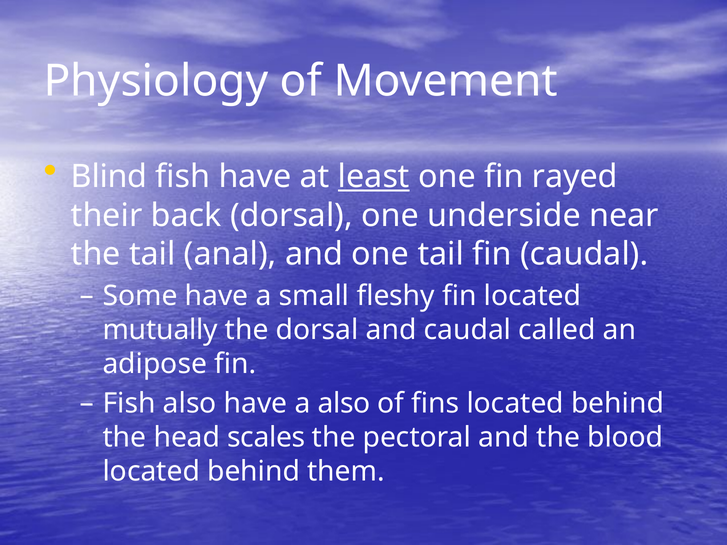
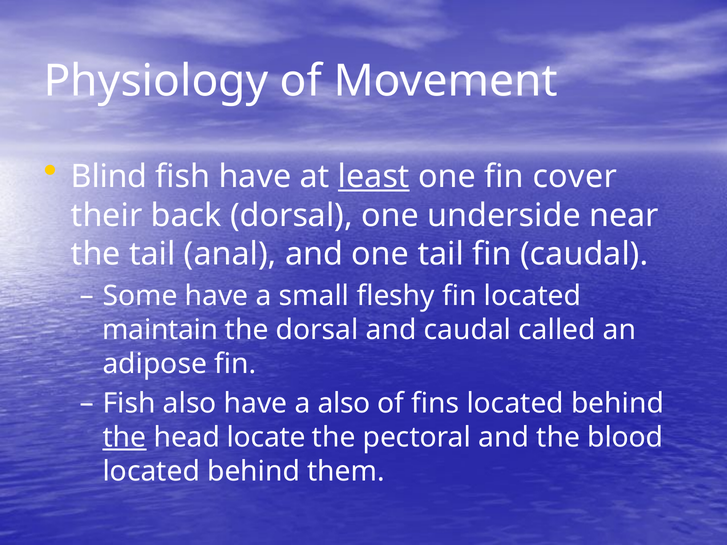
rayed: rayed -> cover (575, 177)
mutually: mutually -> maintain (160, 330)
the underline: none -> present (124, 438)
scales: scales -> locate (266, 438)
